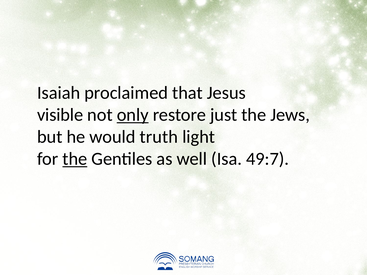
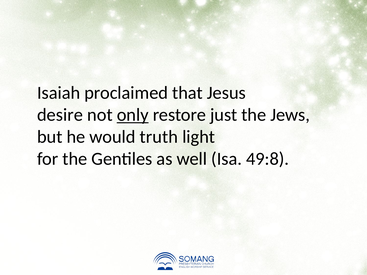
visible: visible -> desire (60, 115)
the underline: present -> none (75, 159)
49:7: 49:7 -> 49:8 (268, 159)
